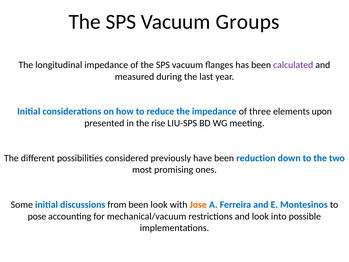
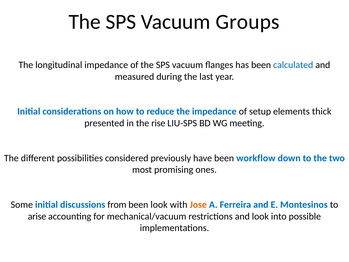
calculated colour: purple -> blue (293, 65)
three: three -> setup (260, 111)
upon: upon -> thick (322, 111)
reduction: reduction -> workflow (256, 158)
pose: pose -> arise (37, 216)
